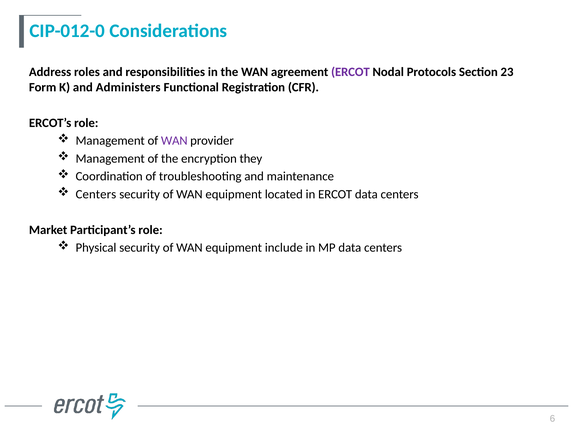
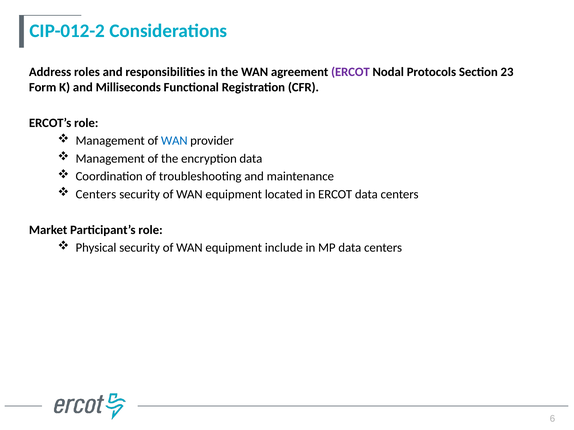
CIP-012-0: CIP-012-0 -> CIP-012-2 (67, 31)
Administers: Administers -> Milliseconds (128, 87)
WAN colour: purple -> blue (174, 141)
encryption they: they -> data (251, 159)
